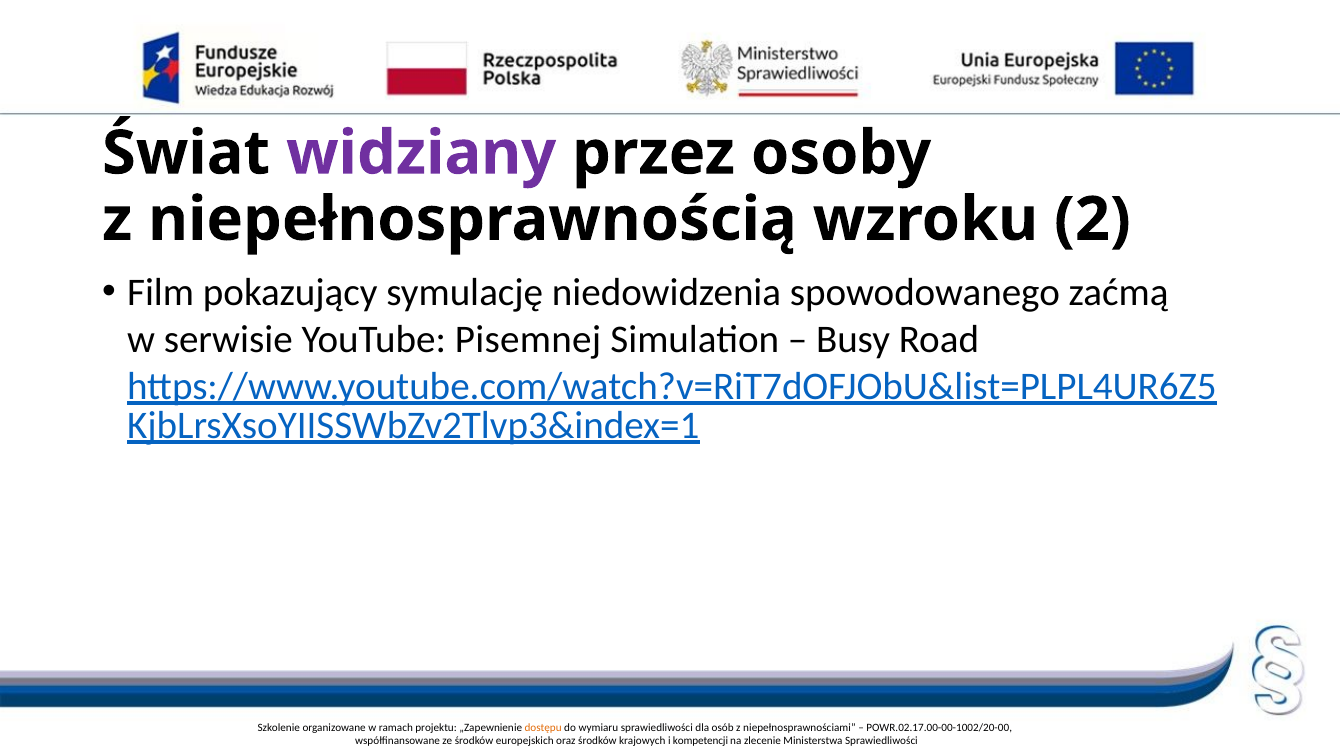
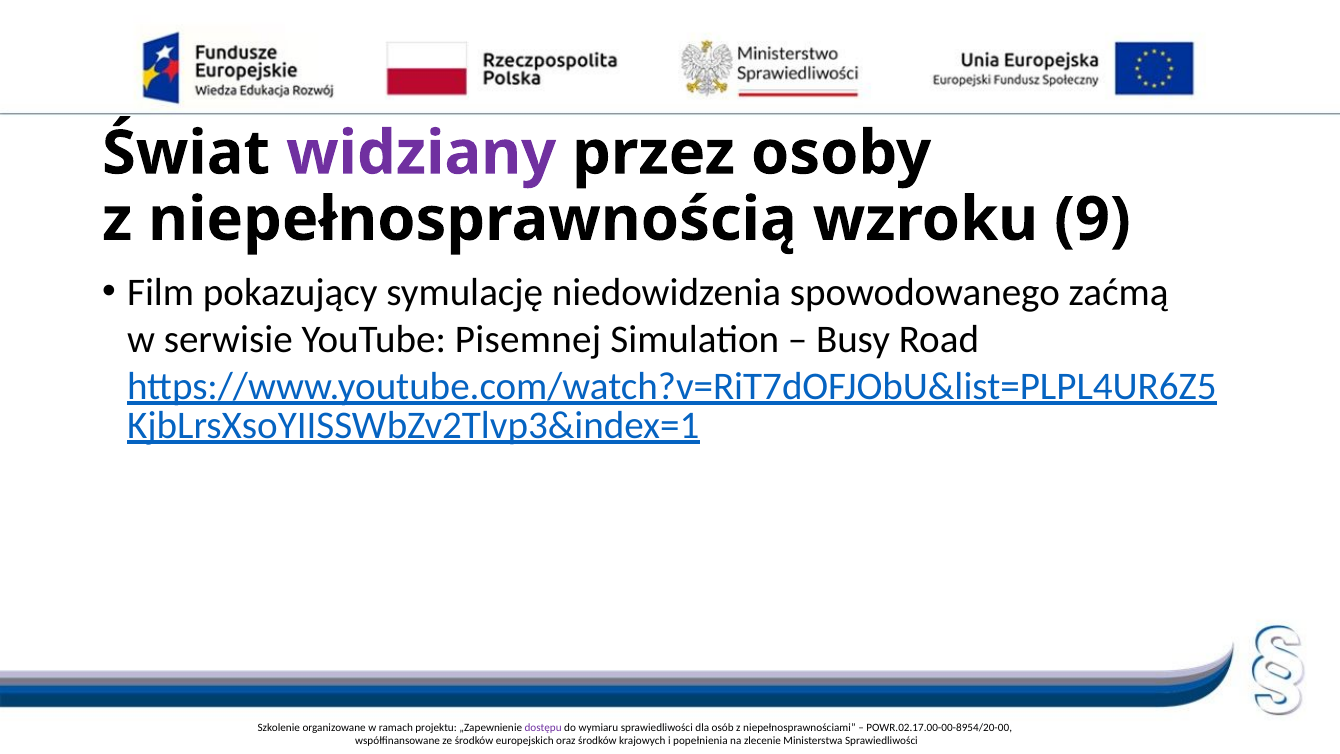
2: 2 -> 9 (1092, 220)
dostępu colour: orange -> purple (543, 727)
POWR.02.17.00-00-1002/20-00: POWR.02.17.00-00-1002/20-00 -> POWR.02.17.00-00-8954/20-00 (939, 727)
kompetencji: kompetencji -> popełnienia (700, 741)
